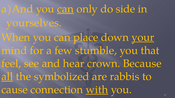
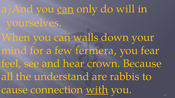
side: side -> will (125, 9)
place: place -> walls (86, 38)
your underline: present -> none (143, 38)
stumble: stumble -> fermera (96, 51)
that: that -> fear (150, 51)
all underline: present -> none (7, 77)
symbolized: symbolized -> understand (62, 77)
